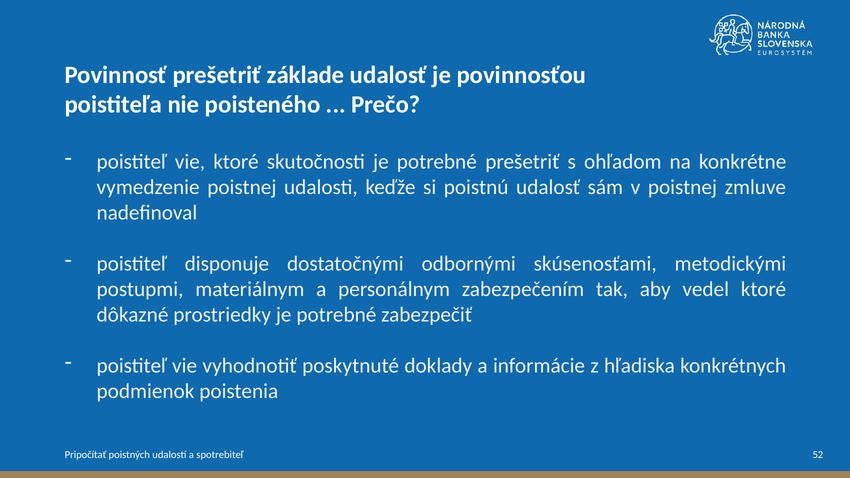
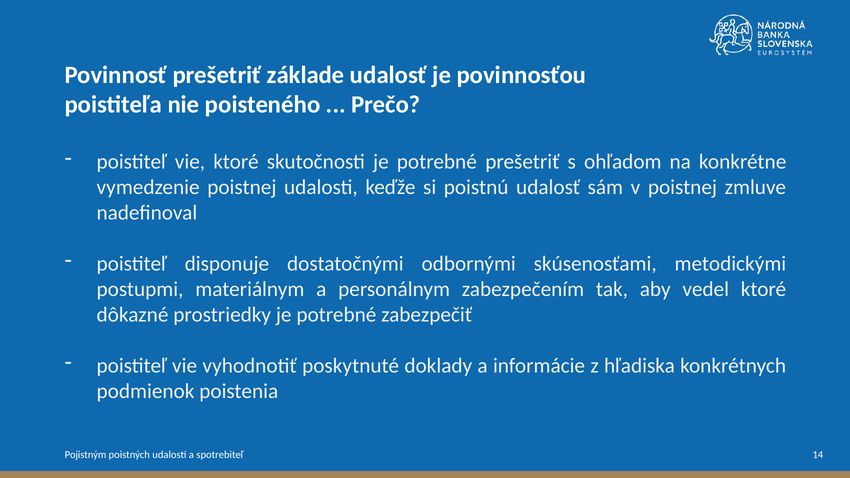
Pripočítať: Pripočítať -> Pojistným (86, 455)
52: 52 -> 14 (818, 455)
